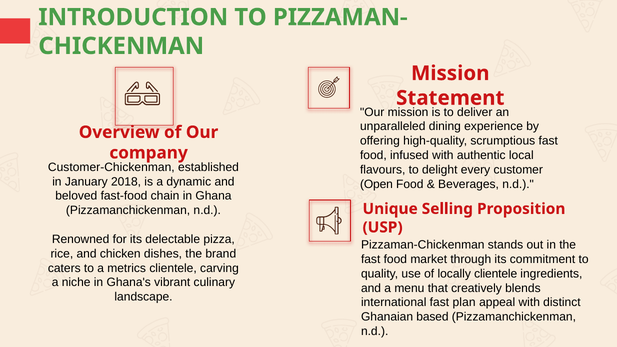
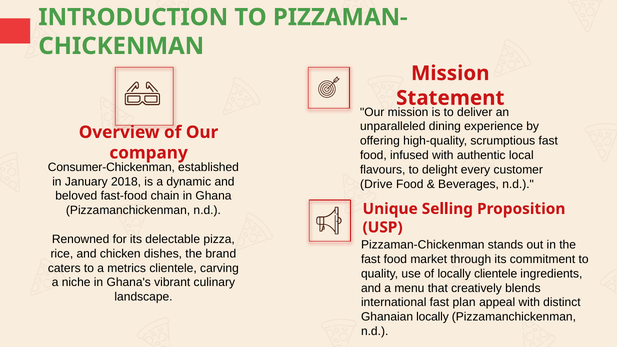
Customer-Chickenman: Customer-Chickenman -> Consumer-Chickenman (111, 167)
Open: Open -> Drive (376, 184)
Ghanaian based: based -> locally (432, 317)
